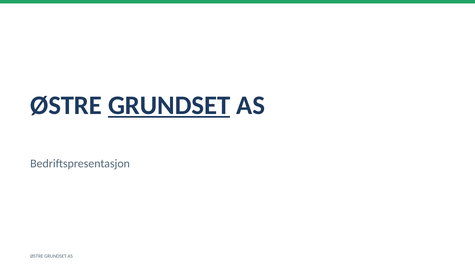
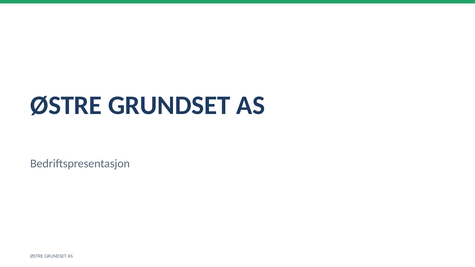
GRUNDSET underline: present -> none (169, 105)
